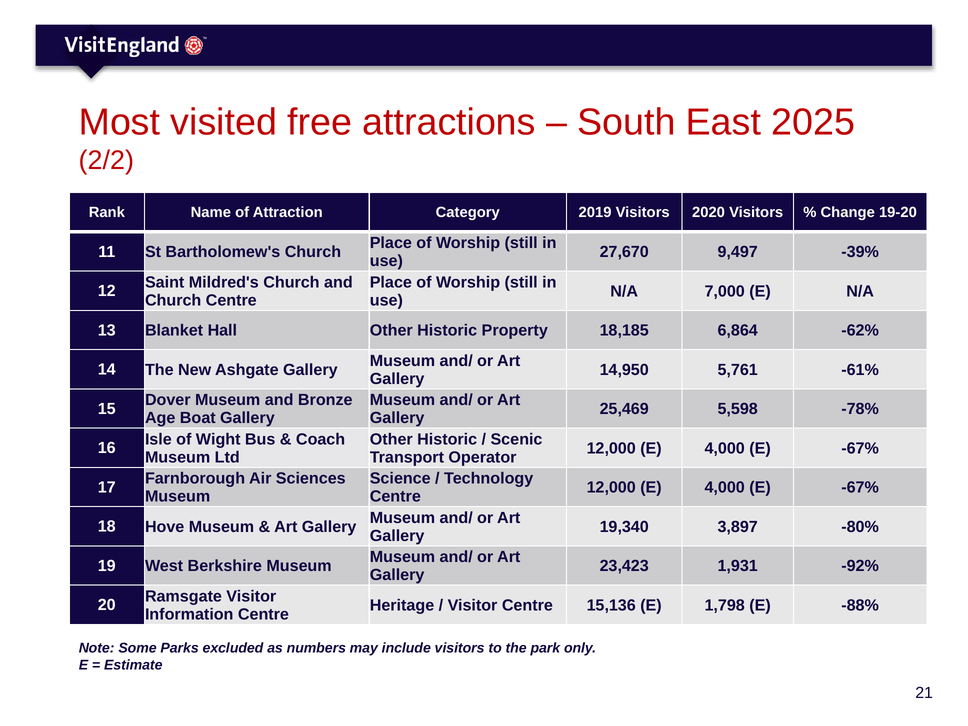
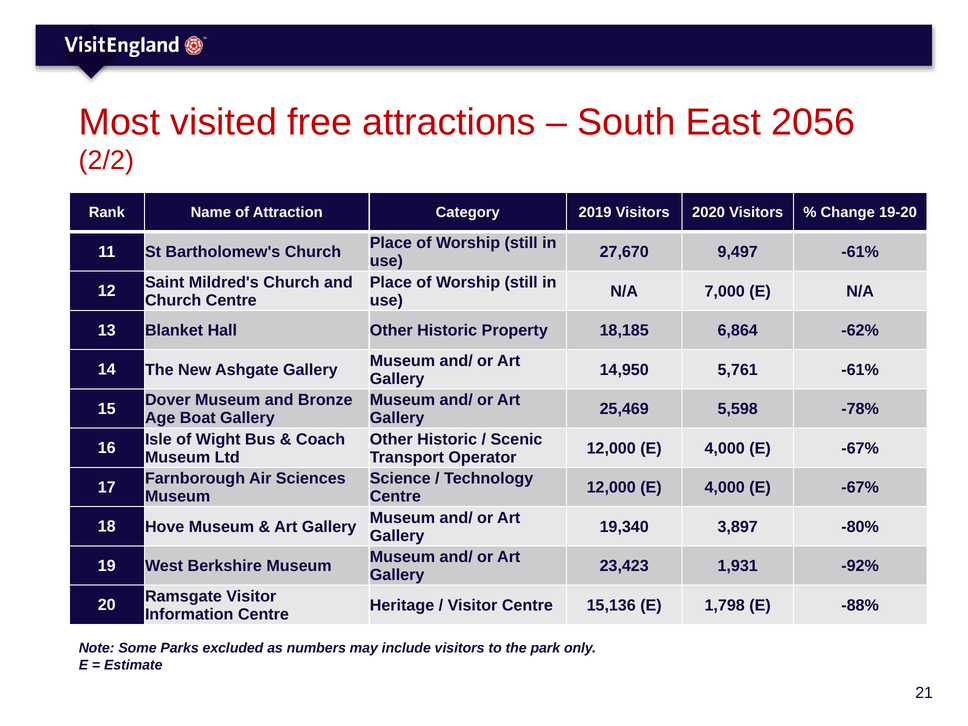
2025: 2025 -> 2056 (813, 122)
9,497 -39%: -39% -> -61% (860, 252)
